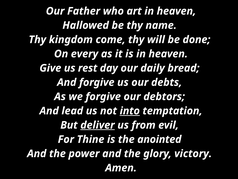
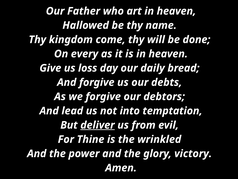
rest: rest -> loss (88, 68)
into underline: present -> none (130, 111)
anointed: anointed -> wrinkled (159, 139)
